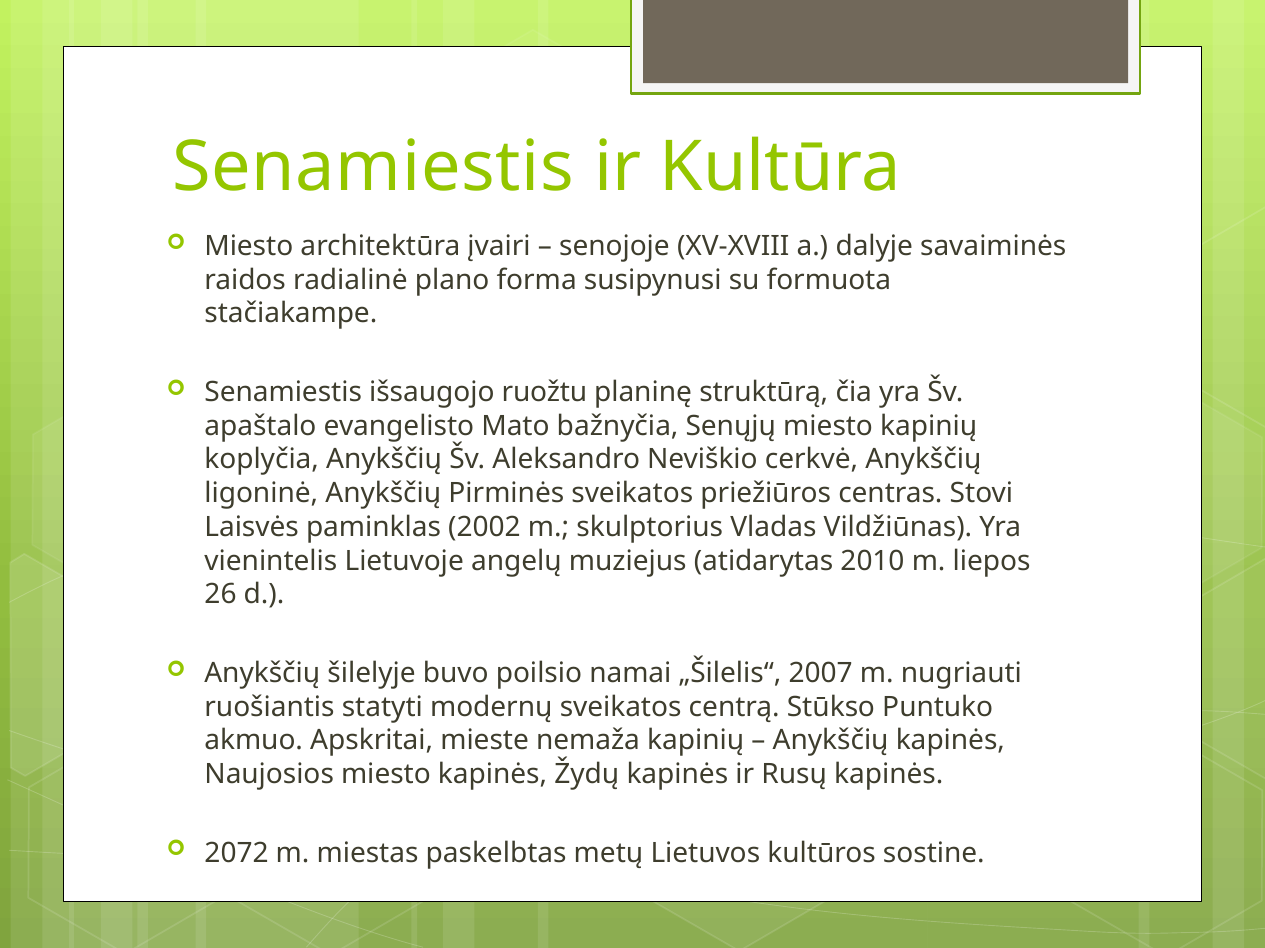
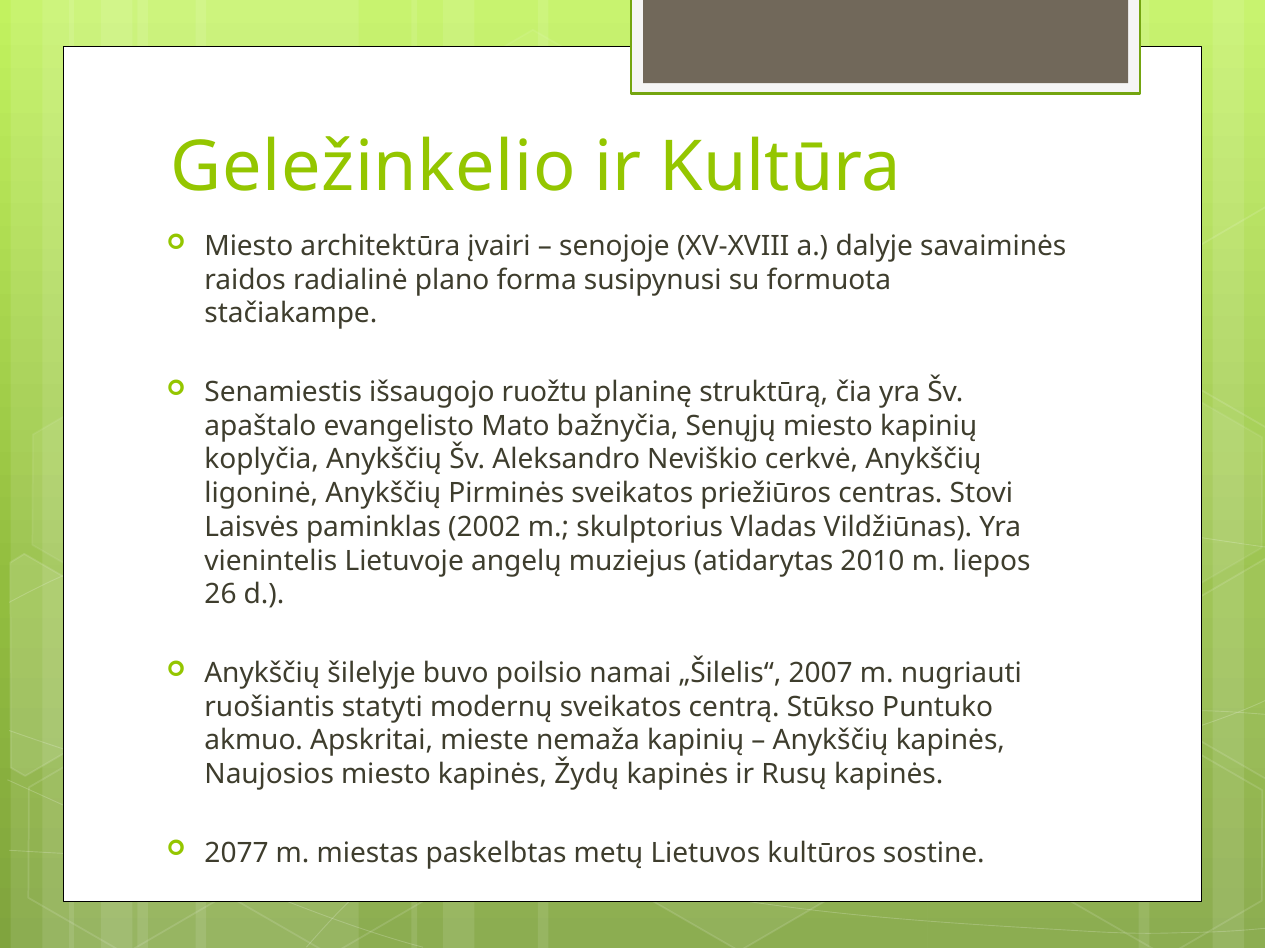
Senamiestis: Senamiestis -> Geležinkelio (373, 167)
2072: 2072 -> 2077 (237, 853)
